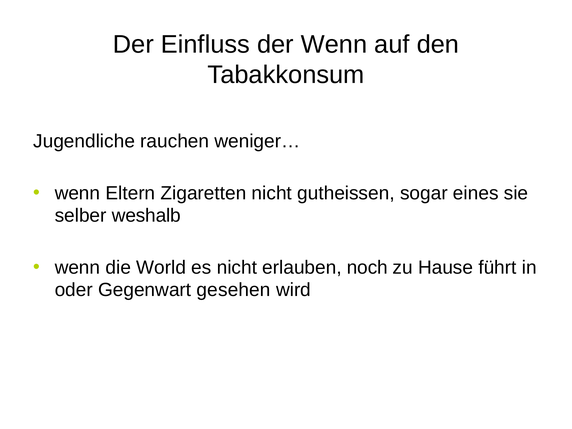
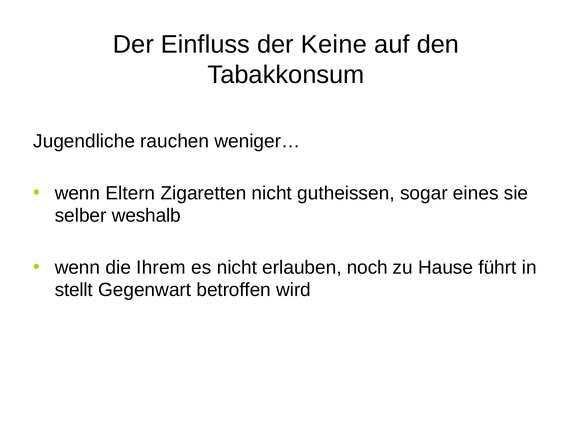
der Wenn: Wenn -> Keine (334, 45)
World: World -> Ihrem (161, 268)
oder: oder -> stellt (74, 290)
gesehen: gesehen -> betroffen (234, 290)
